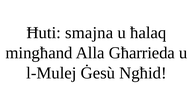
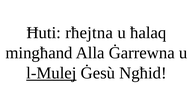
smajna: smajna -> rħejtna (89, 33)
Għarrieda: Għarrieda -> Ġarrewna (142, 53)
l-Mulej underline: none -> present (51, 73)
